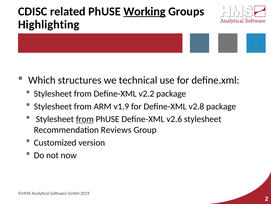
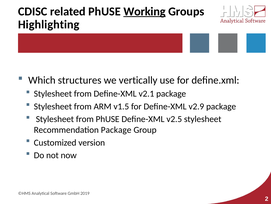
technical: technical -> vertically (138, 80)
v2.2: v2.2 -> v2.1 (146, 93)
v1.9: v1.9 -> v1.5 (121, 106)
v2.8: v2.8 -> v2.9 (196, 106)
from underline: present -> none (85, 119)
v2.6: v2.6 -> v2.5 (174, 119)
Recommendation Reviews: Reviews -> Package (116, 130)
